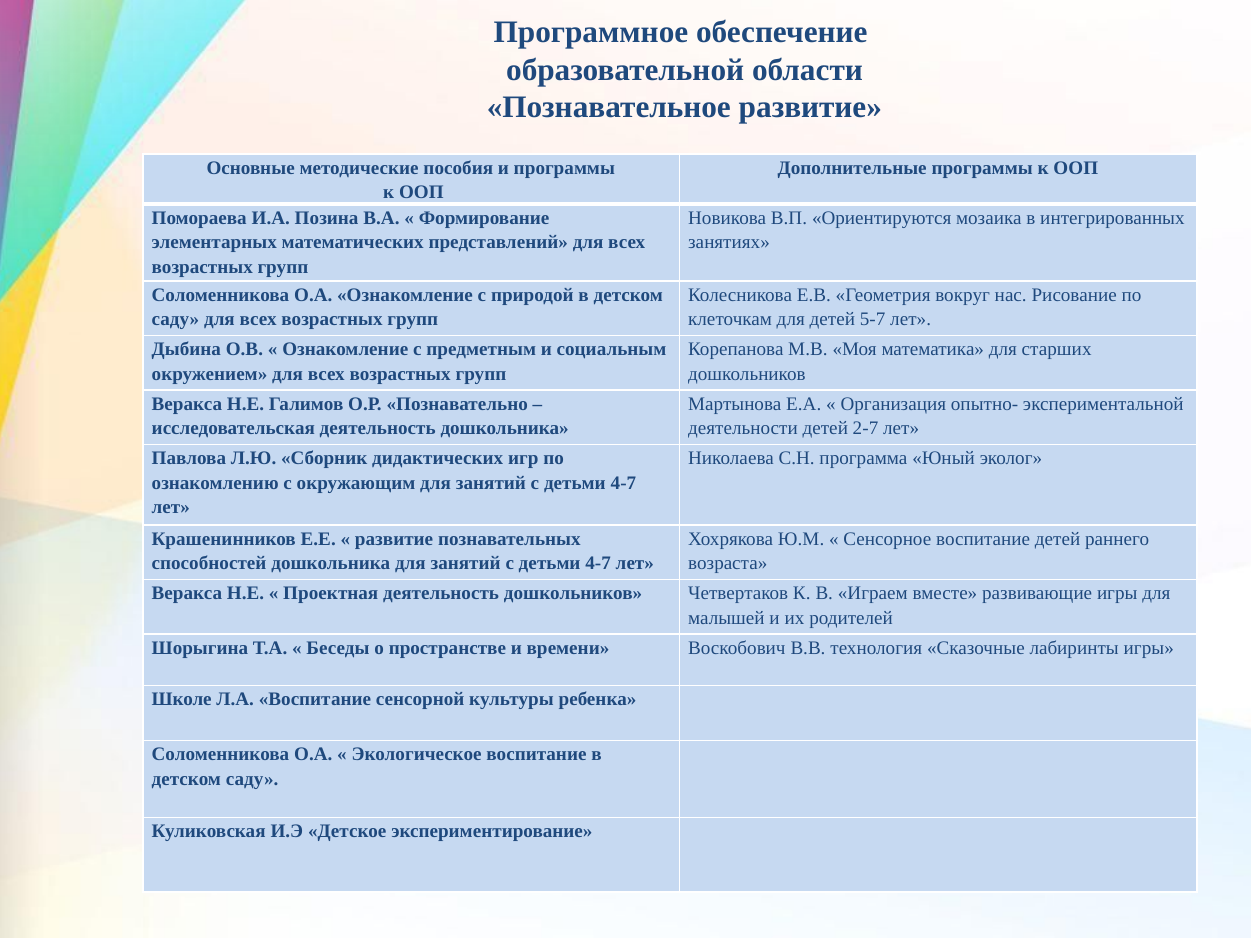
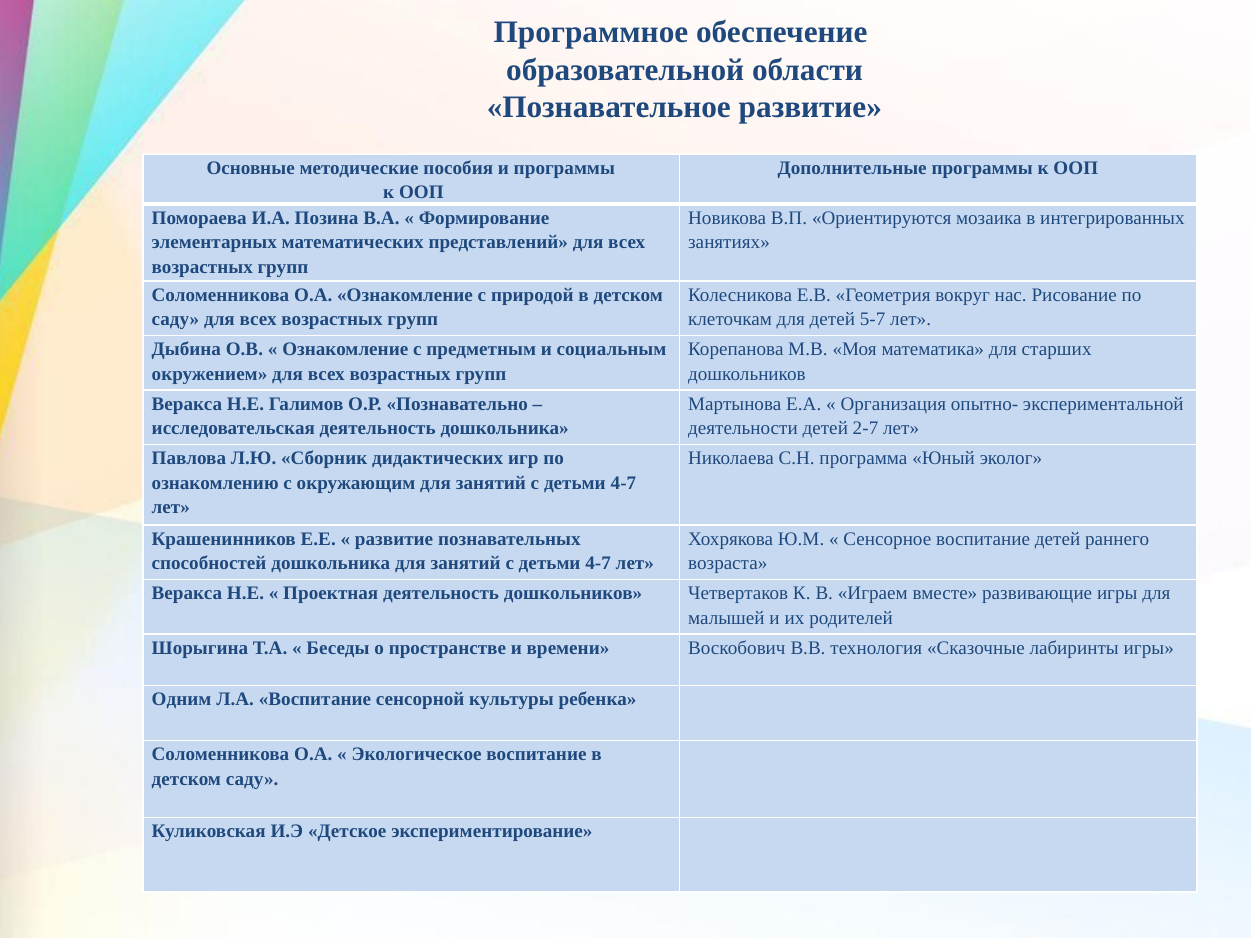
Школе: Школе -> Одним (182, 700)
